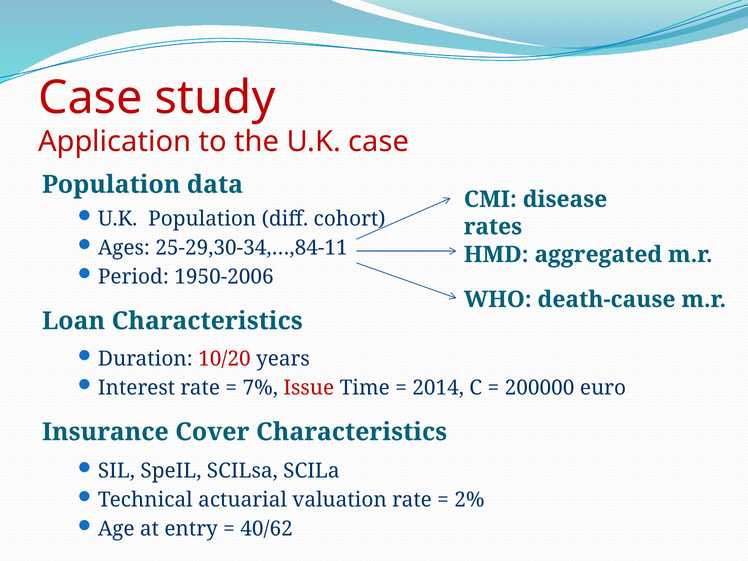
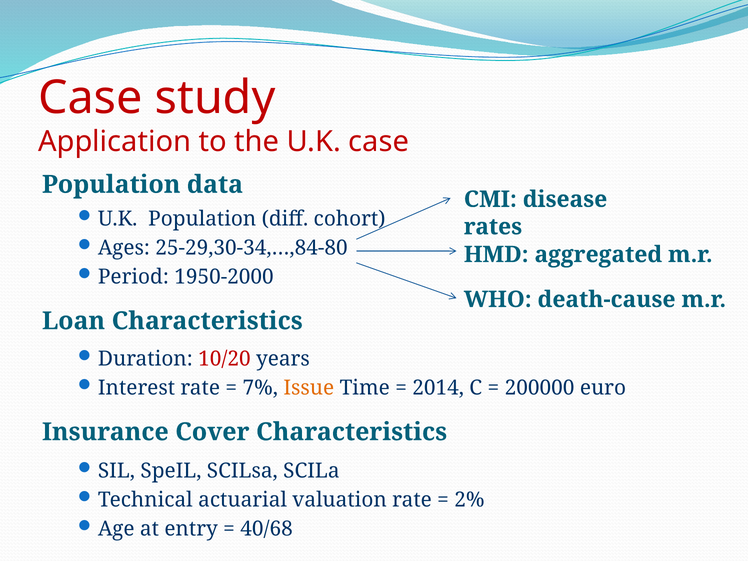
25-29,30-34,…,84-11: 25-29,30-34,…,84-11 -> 25-29,30-34,…,84-80 (251, 248)
1950-2006: 1950-2006 -> 1950-2000 (224, 277)
Issue colour: red -> orange (309, 388)
40/62: 40/62 -> 40/68 (267, 529)
